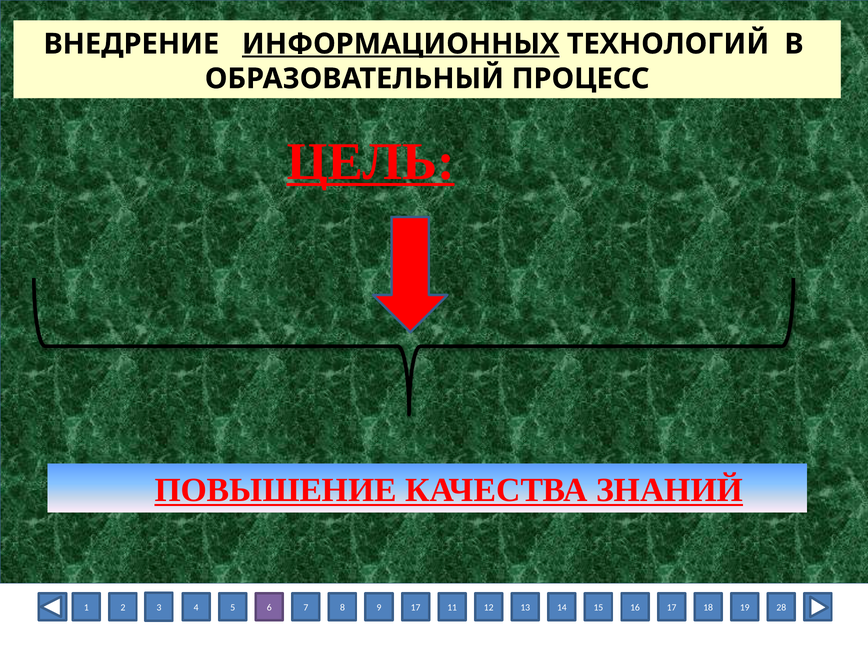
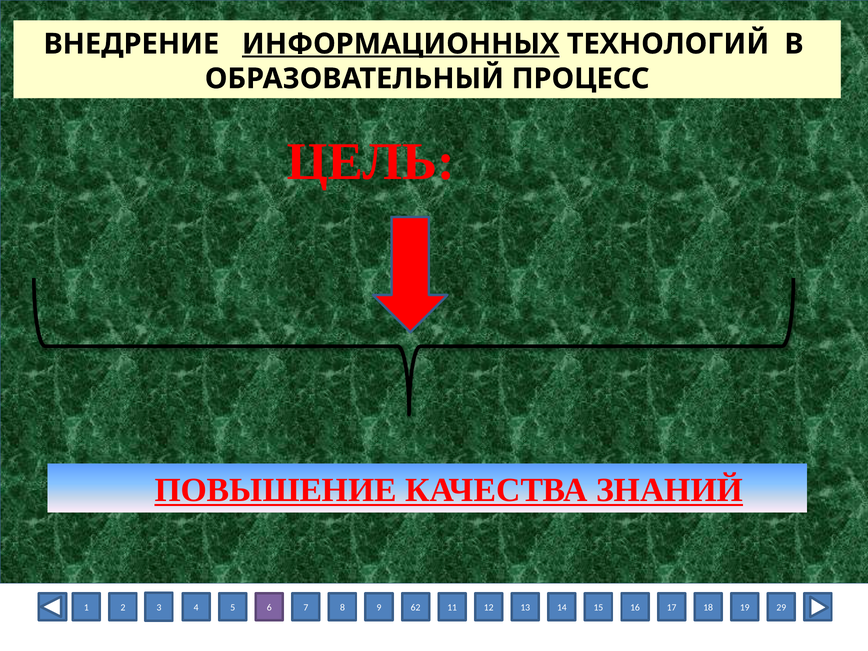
ЦЕЛЬ underline: present -> none (371, 162)
9 17: 17 -> 62 (416, 607)
28: 28 -> 29 (781, 607)
